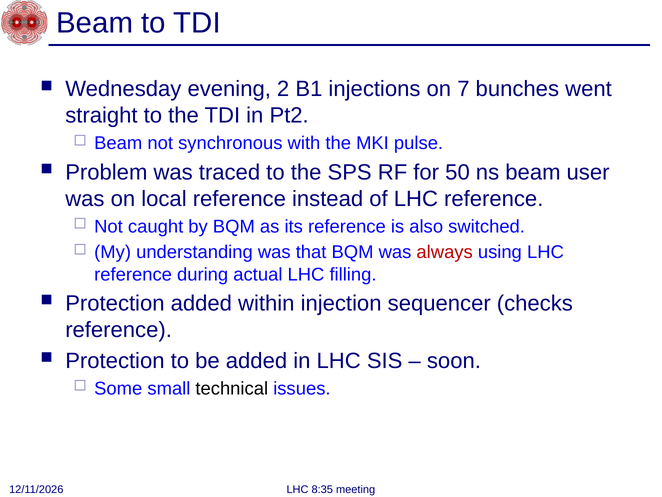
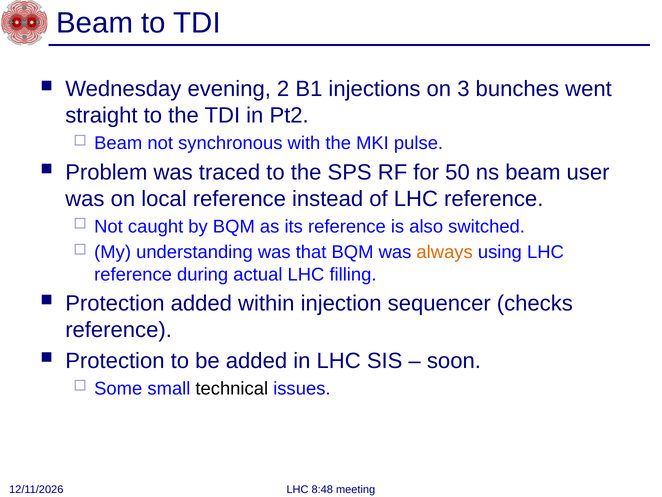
7: 7 -> 3 (463, 89)
always colour: red -> orange (445, 252)
8:35: 8:35 -> 8:48 (322, 489)
